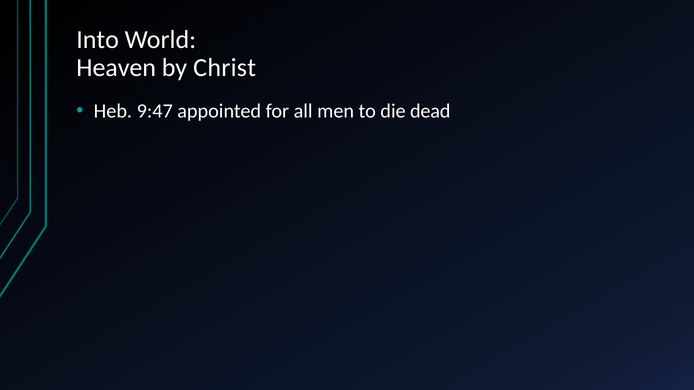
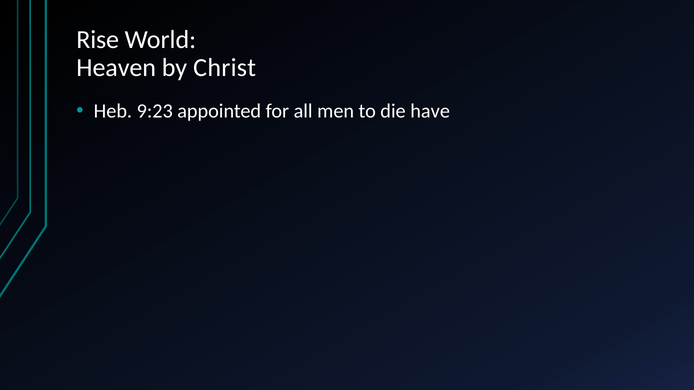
Into: Into -> Rise (98, 39)
9:47: 9:47 -> 9:23 (155, 111)
dead: dead -> have (430, 111)
